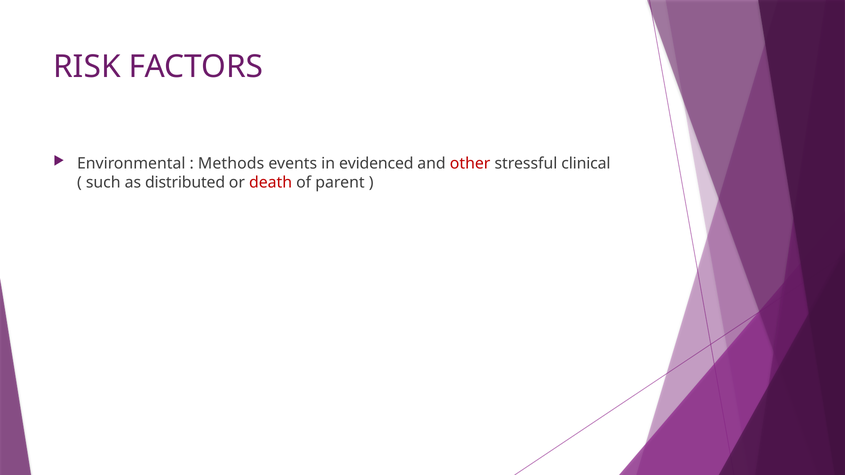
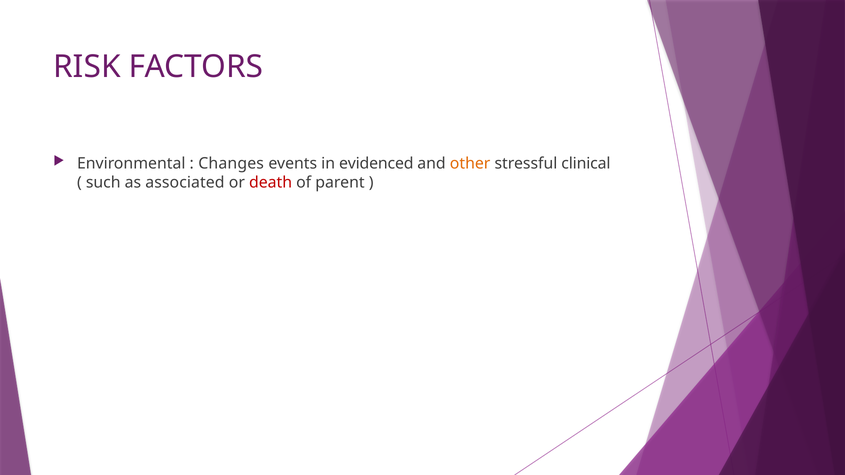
Methods: Methods -> Changes (231, 164)
other colour: red -> orange (470, 164)
distributed: distributed -> associated (185, 183)
